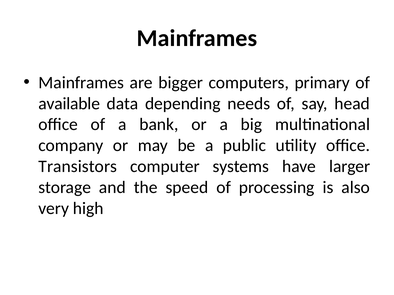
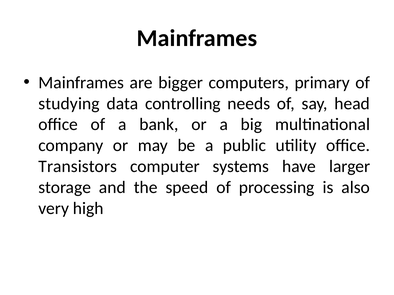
available: available -> studying (69, 104)
depending: depending -> controlling (183, 104)
